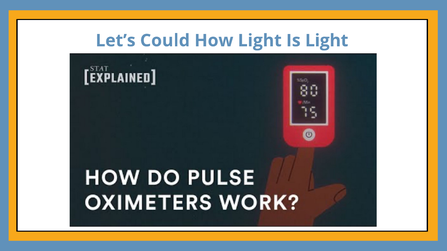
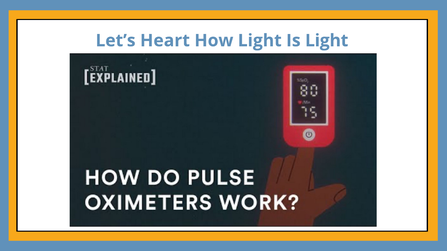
Could: Could -> Heart (165, 41)
